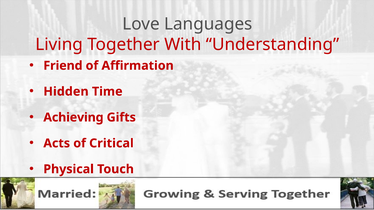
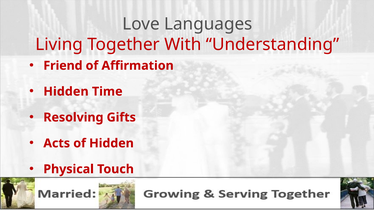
Achieving: Achieving -> Resolving (73, 118)
of Critical: Critical -> Hidden (111, 144)
